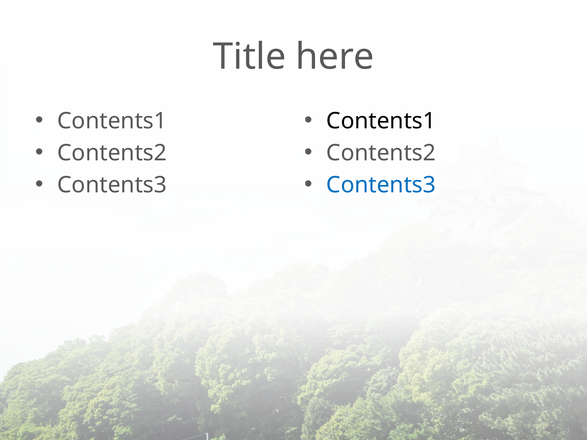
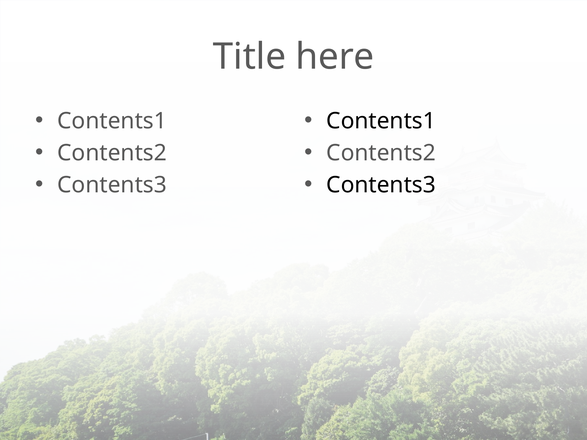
Contents3 colour: blue -> black (381, 185)
